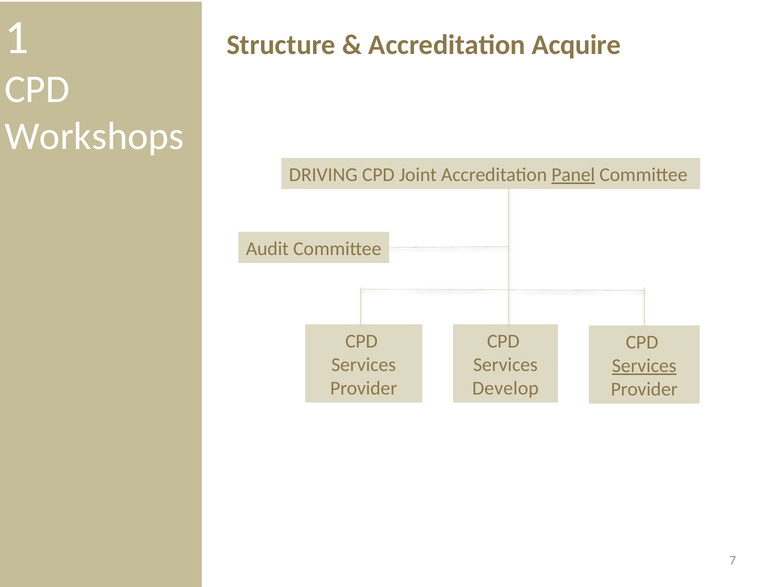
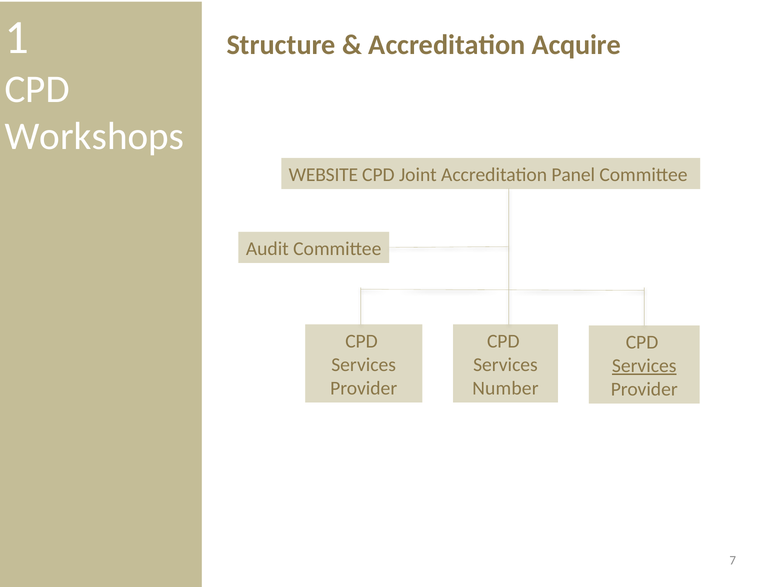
DRIVING: DRIVING -> WEBSITE (323, 175)
Panel underline: present -> none (573, 175)
Develop: Develop -> Number (505, 388)
